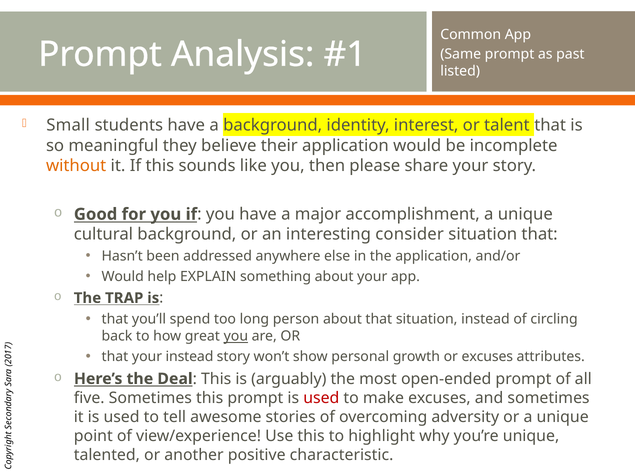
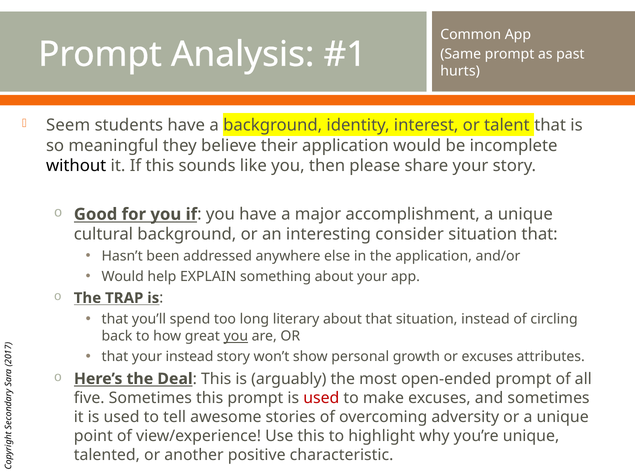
listed: listed -> hurts (460, 71)
Small: Small -> Seem (68, 126)
without colour: orange -> black (76, 166)
person: person -> literary (296, 319)
